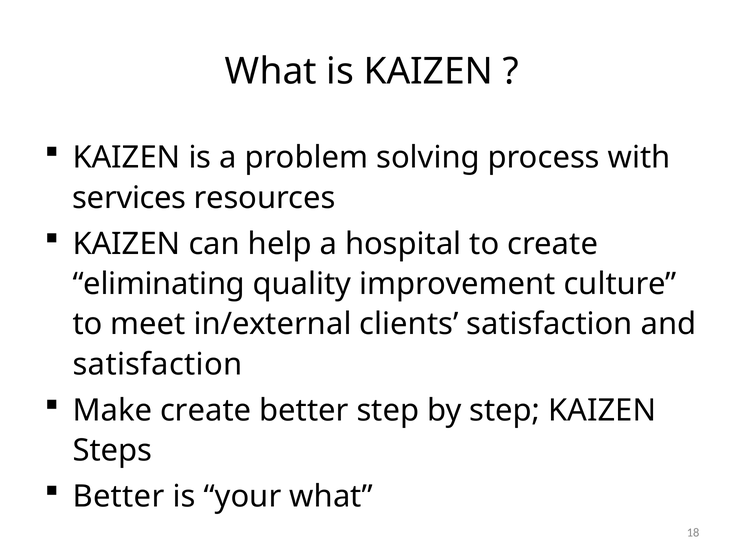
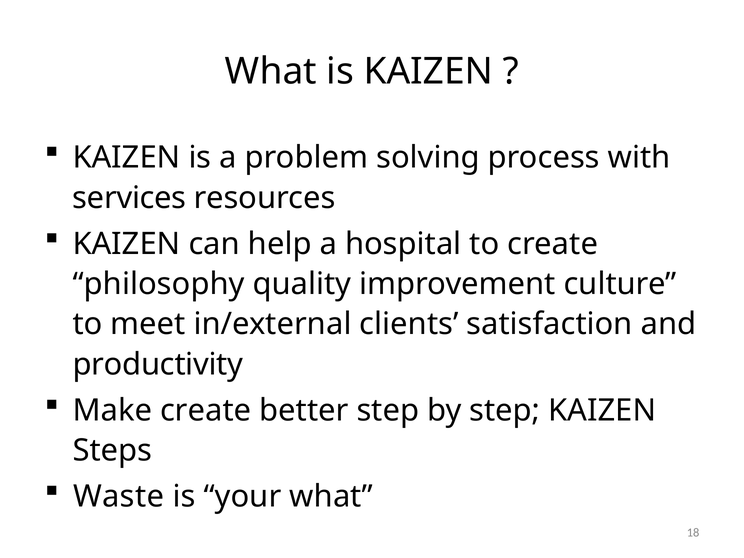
eliminating: eliminating -> philosophy (159, 284)
satisfaction: satisfaction -> productivity (158, 364)
Better: Better -> Waste (119, 497)
